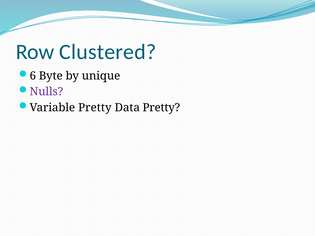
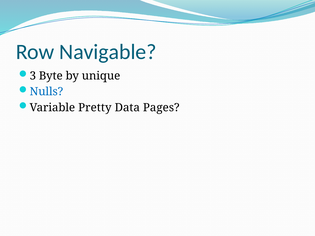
Clustered: Clustered -> Navigable (108, 52)
6: 6 -> 3 (33, 76)
Nulls colour: purple -> blue (46, 92)
Data Pretty: Pretty -> Pages (161, 108)
